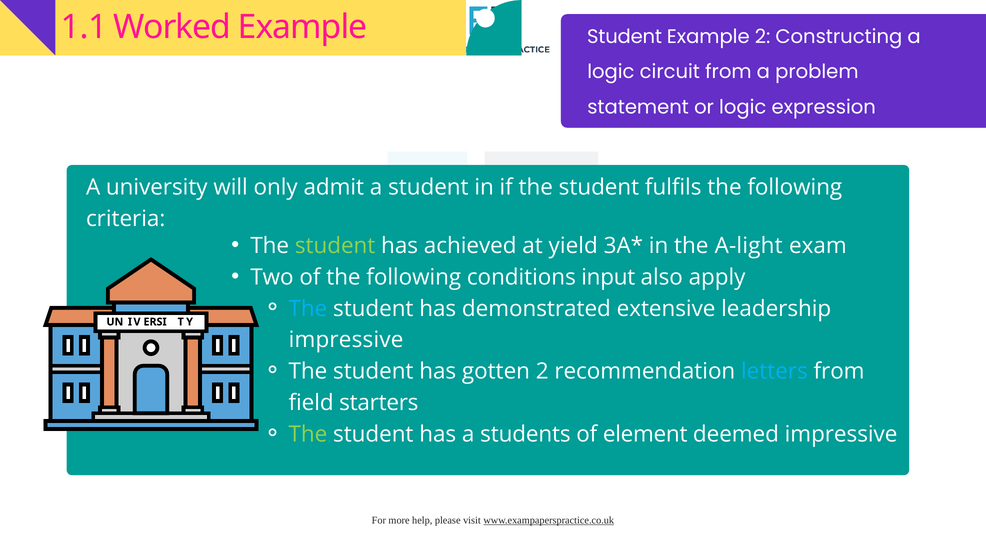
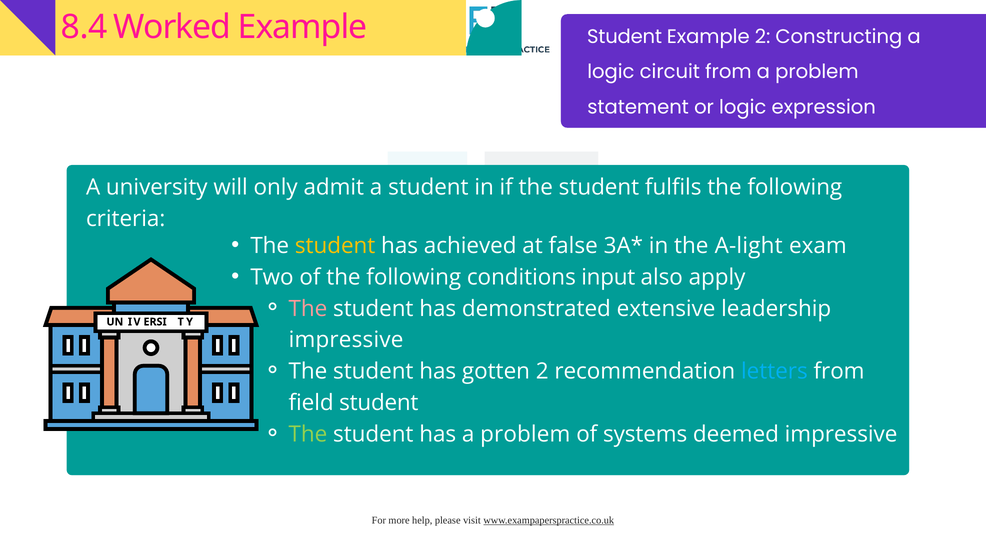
1.1: 1.1 -> 8.4 (84, 27)
student colour: light green -> yellow (335, 246)
yield: yield -> false (573, 246)
The colour: light blue -> pink (308, 308)
field starters: starters -> student (379, 403)
has a students: students -> problem (525, 434)
element: element -> systems (645, 434)
